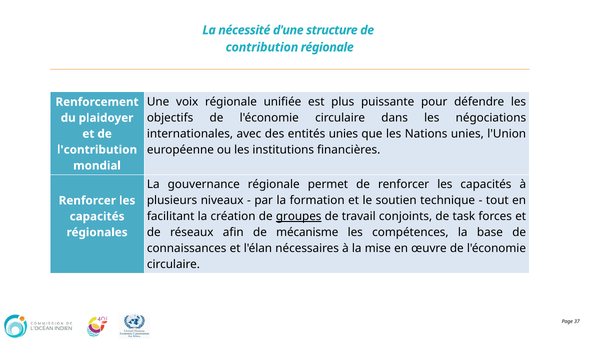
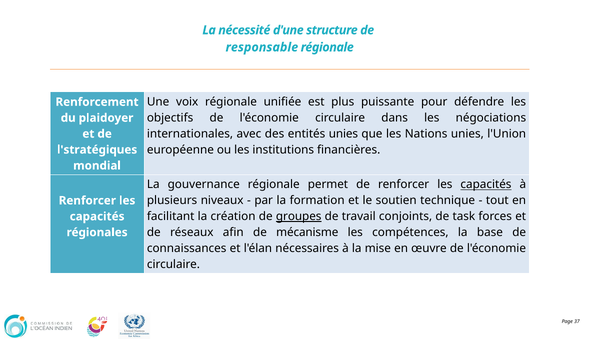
contribution: contribution -> responsable (262, 47)
l'contribution: l'contribution -> l'stratégiques (97, 150)
capacités underline: none -> present (486, 184)
